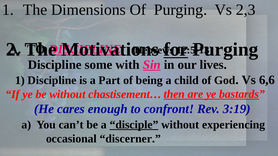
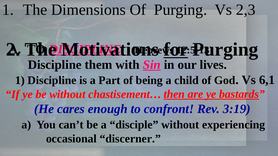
some: some -> them (99, 65)
6,6: 6,6 -> 6,1 (267, 80)
disciple underline: present -> none (134, 125)
